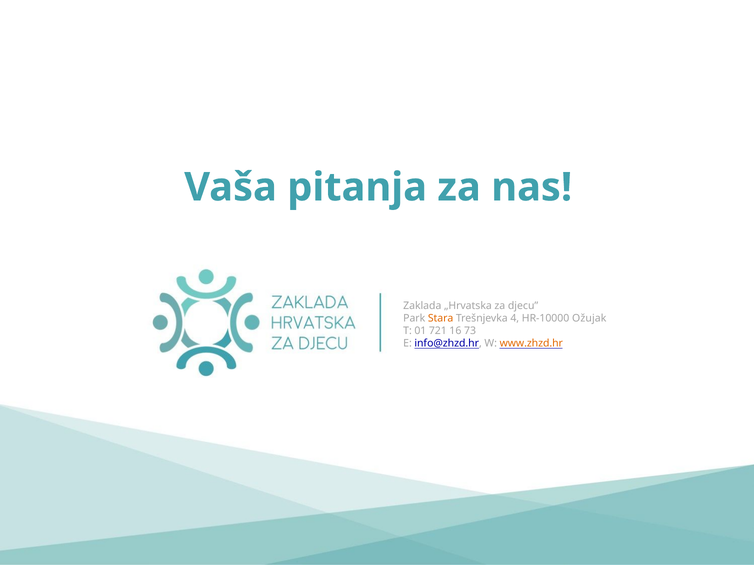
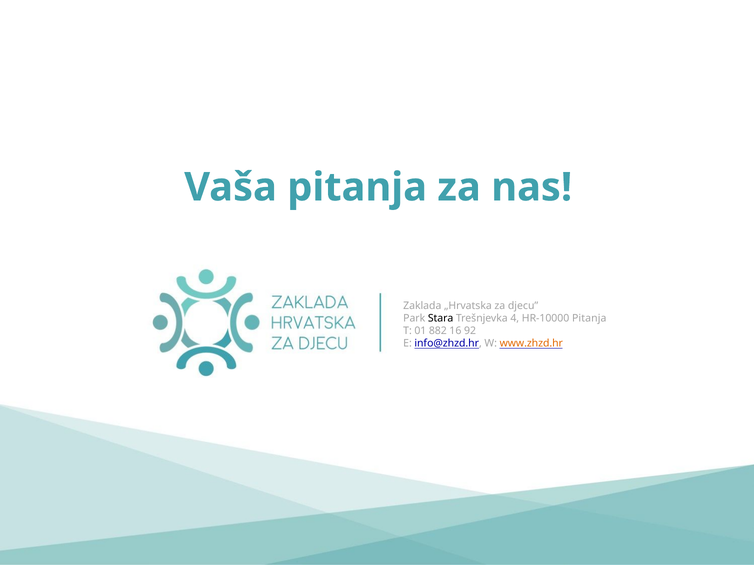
Stara colour: orange -> black (441, 319)
HR-10000 Ožujak: Ožujak -> Pitanja (589, 319)
721: 721 -> 882 (438, 331)
73: 73 -> 92 (470, 331)
